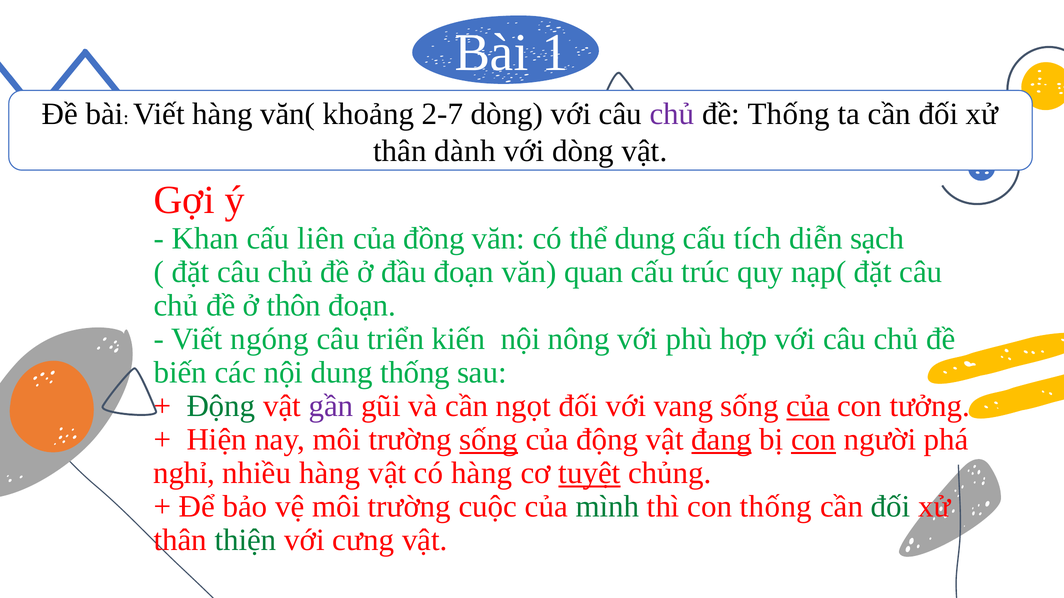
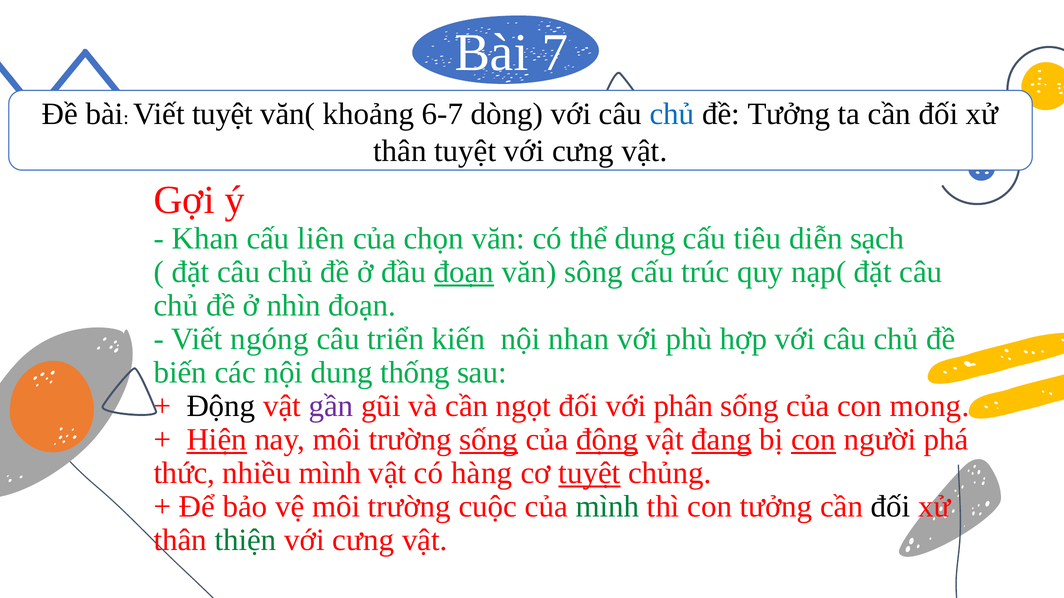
1: 1 -> 7 (555, 53)
Viết hàng: hàng -> tuyệt (223, 114)
2-7: 2-7 -> 6-7 (442, 114)
chủ colour: purple -> blue (672, 114)
đề Thống: Thống -> Tưởng (789, 114)
thân dành: dành -> tuyệt (465, 151)
dòng: dòng -> cưng (583, 151)
đồng: đồng -> chọn (434, 239)
tích: tích -> tiêu (758, 239)
đoạn underline: none -> present (464, 272)
quan: quan -> sông (594, 272)
thôn: thôn -> nhìn (294, 306)
nông: nông -> nhan (579, 339)
Động colour: green -> black (221, 406)
vang: vang -> phân (683, 406)
của underline: present -> none (808, 406)
tưởng: tưởng -> mong (930, 406)
Hiện underline: none -> present (217, 440)
động underline: none -> present (607, 440)
nghỉ: nghỉ -> thức (184, 473)
nhiều hàng: hàng -> mình (330, 473)
con thống: thống -> tưởng (776, 507)
đối colour: green -> black (891, 507)
